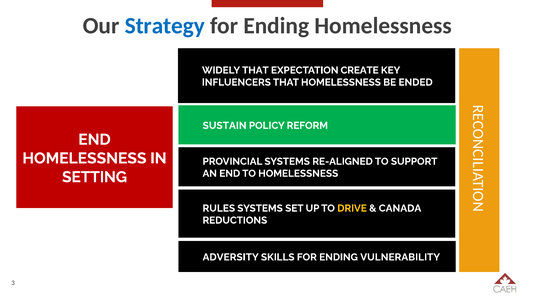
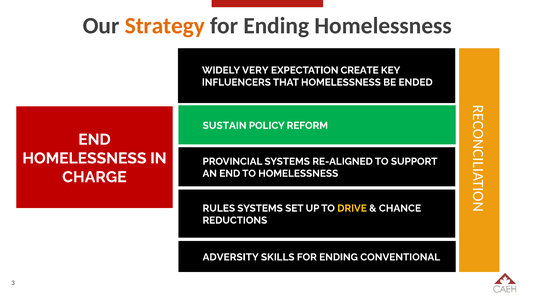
Strategy colour: blue -> orange (165, 26)
WIDELY THAT: THAT -> VERY (255, 70)
SETTING: SETTING -> CHARGE (94, 177)
CANADA: CANADA -> CHANCE (400, 208)
VULNERABILITY: VULNERABILITY -> CONVENTIONAL (400, 257)
